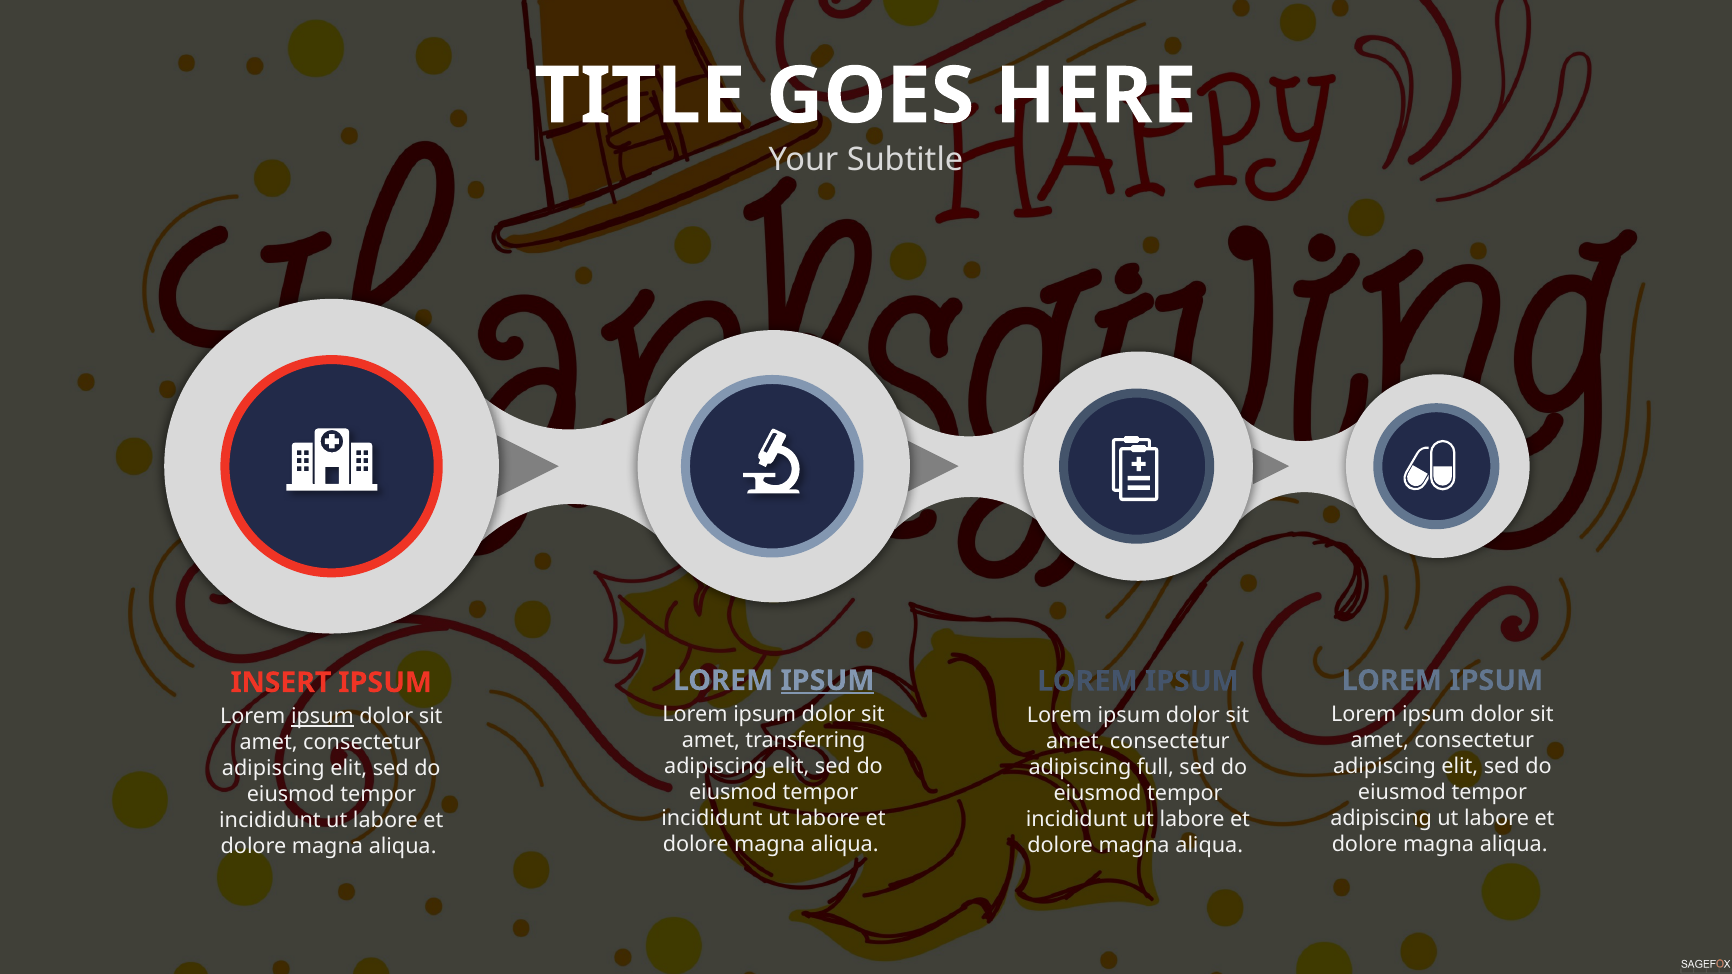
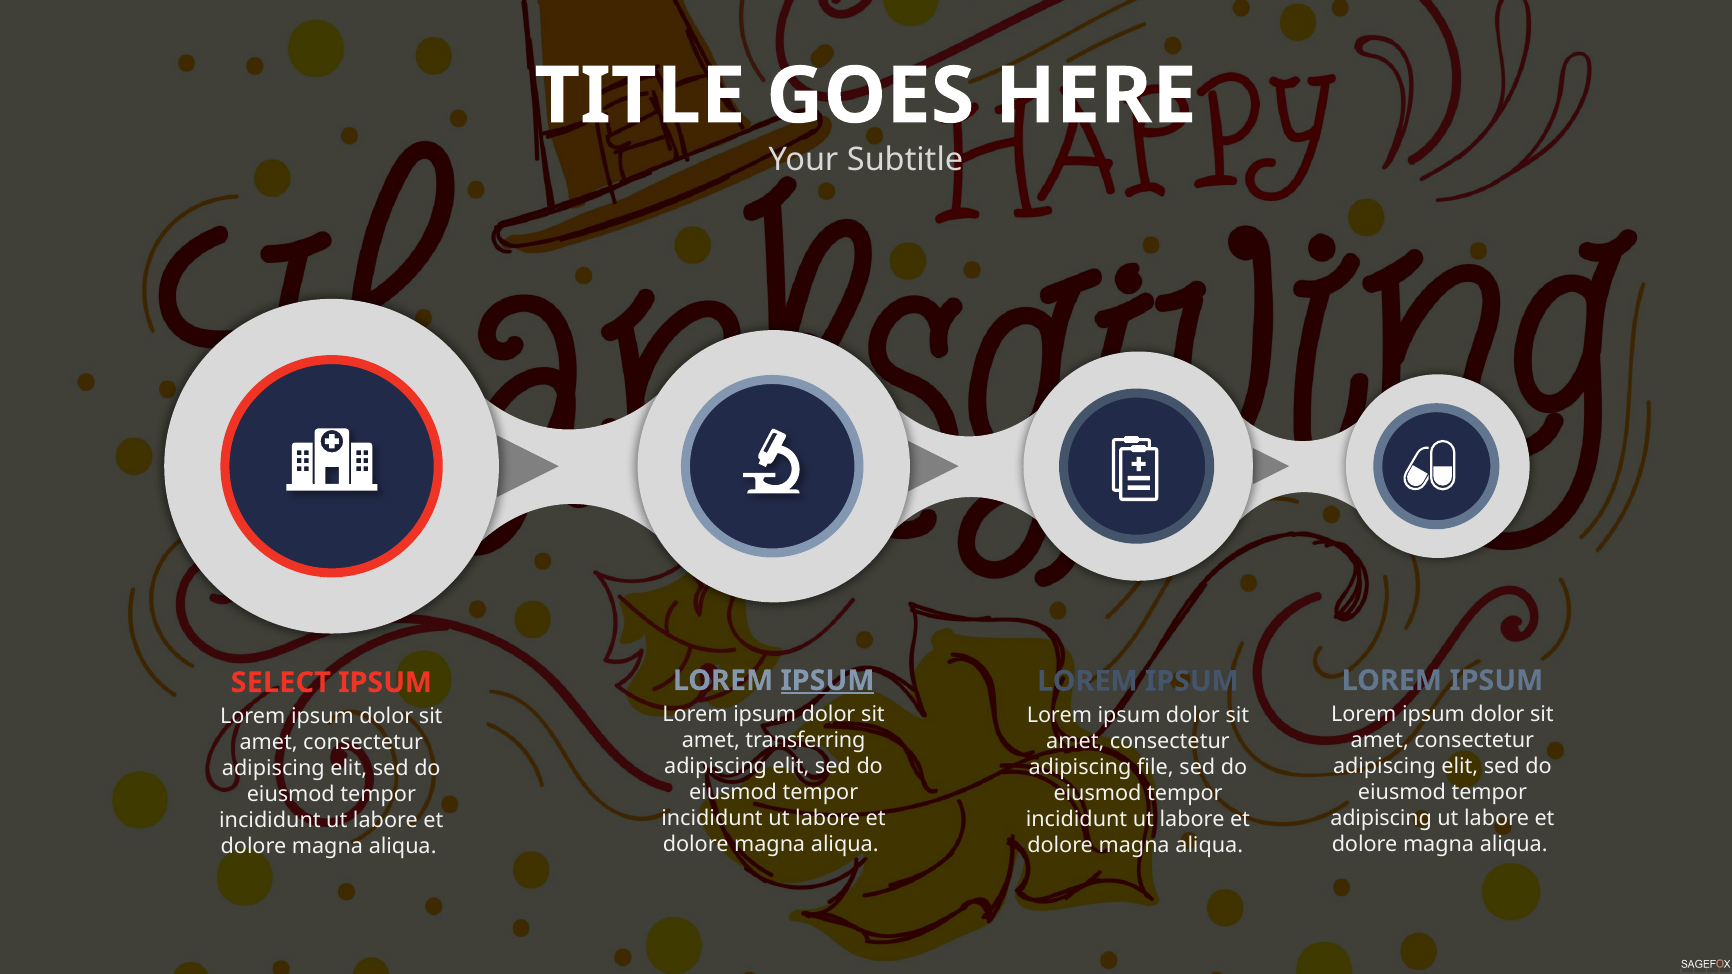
INSERT: INSERT -> SELECT (281, 683)
ipsum underline: present -> none (322, 717)
full: full -> file (1155, 767)
